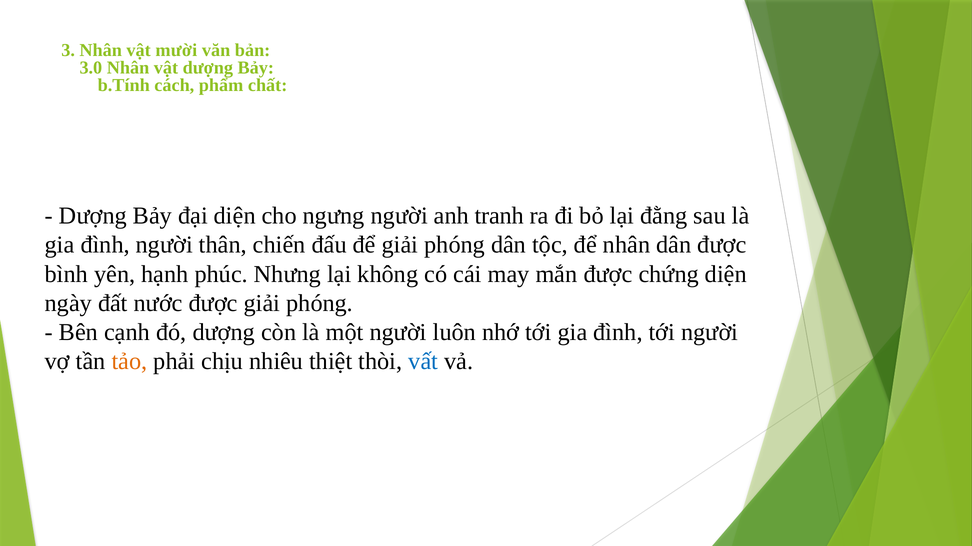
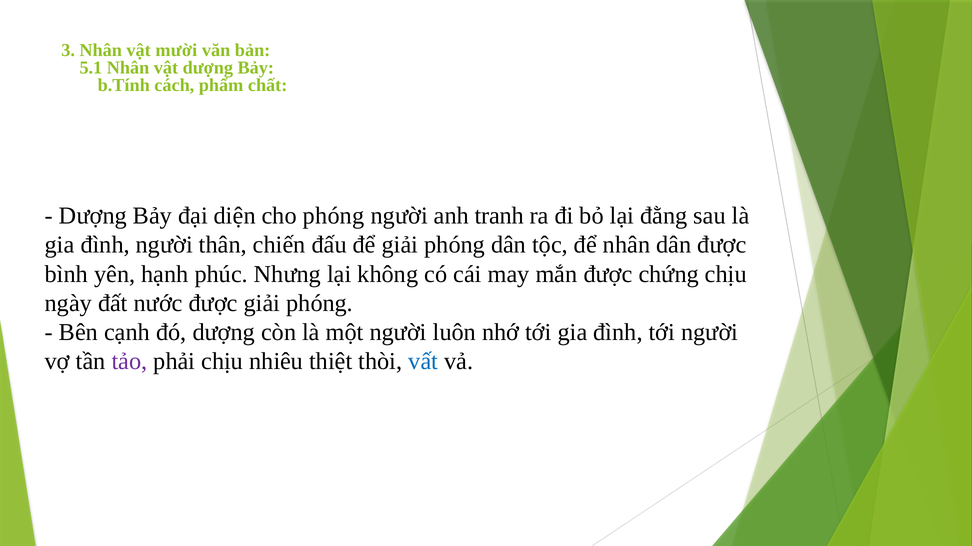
3.0: 3.0 -> 5.1 (91, 68)
cho ngưng: ngưng -> phóng (334, 216)
chứng diện: diện -> chịu (726, 274)
tảo colour: orange -> purple (129, 362)
